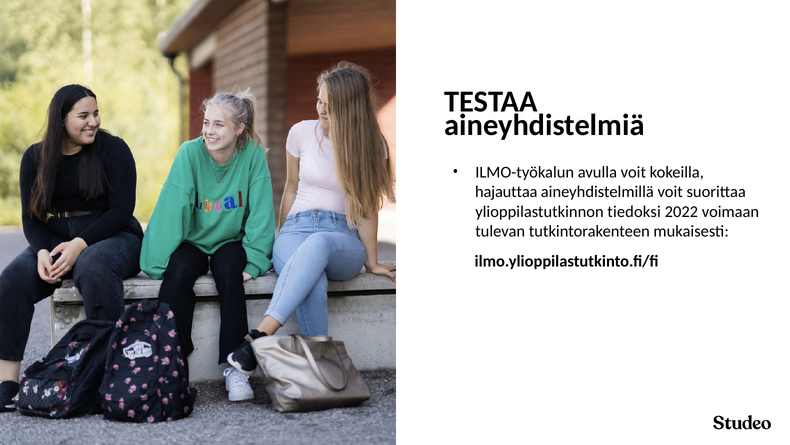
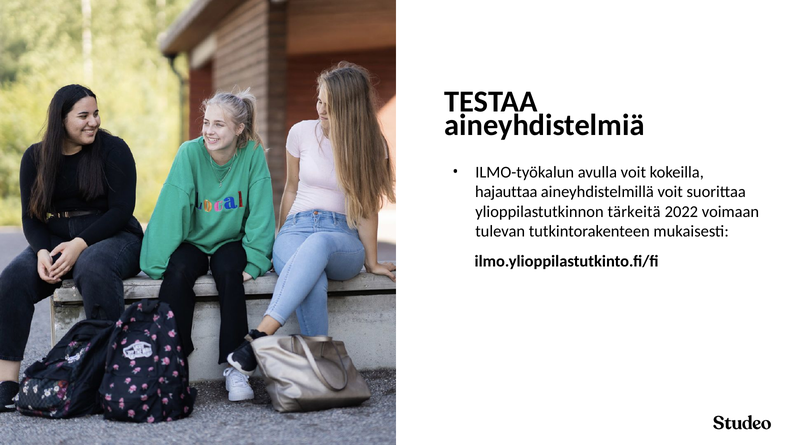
tiedoksi: tiedoksi -> tärkeitä (634, 211)
